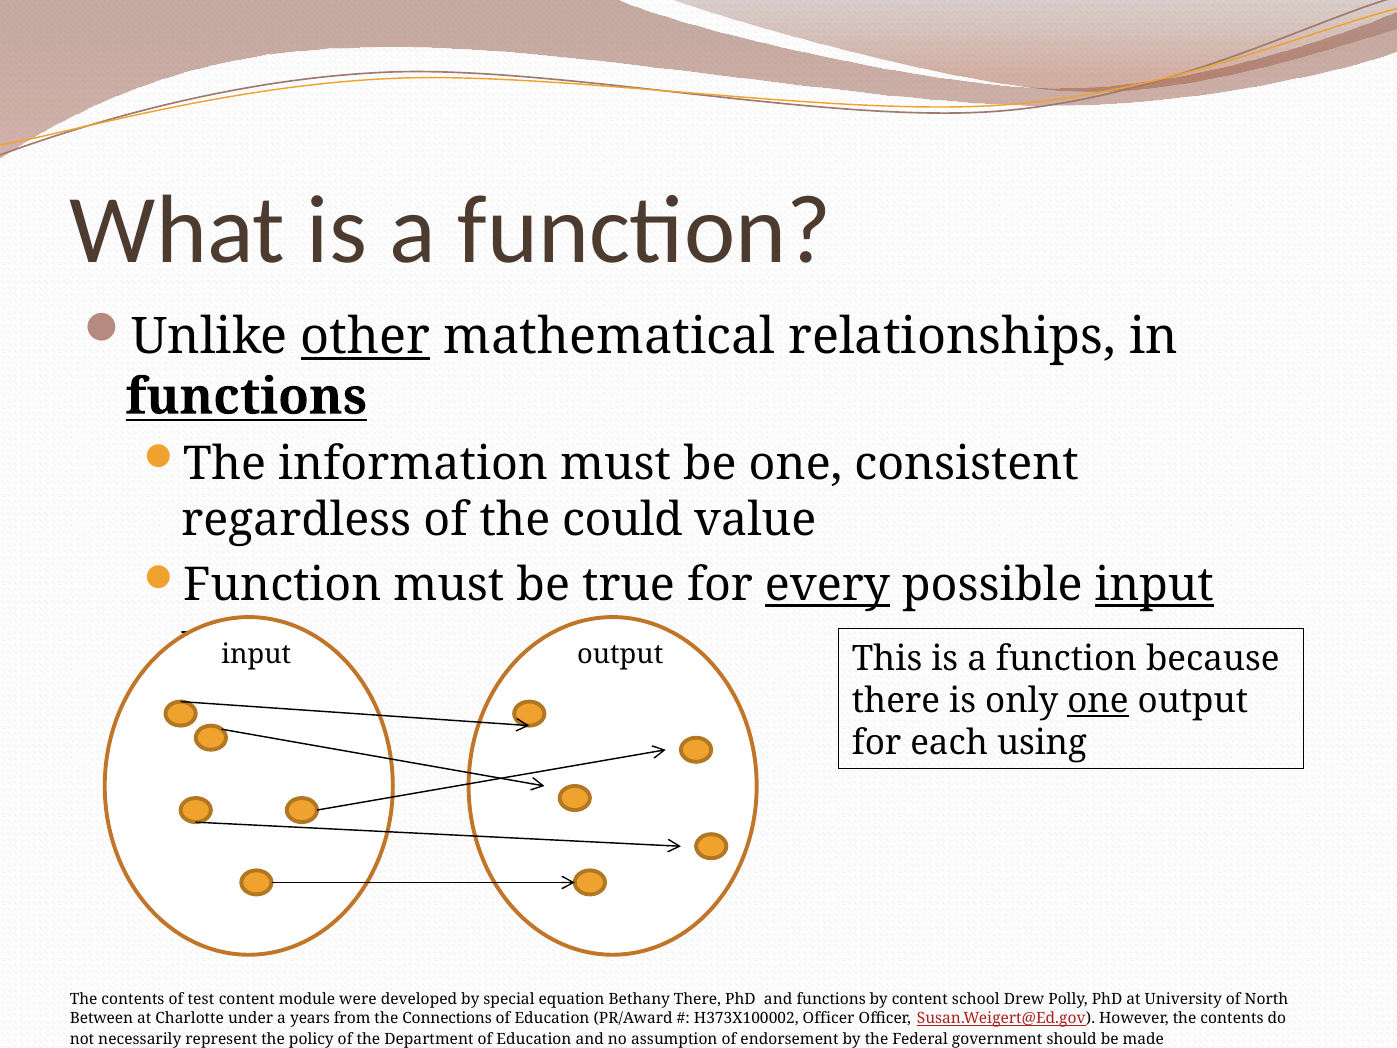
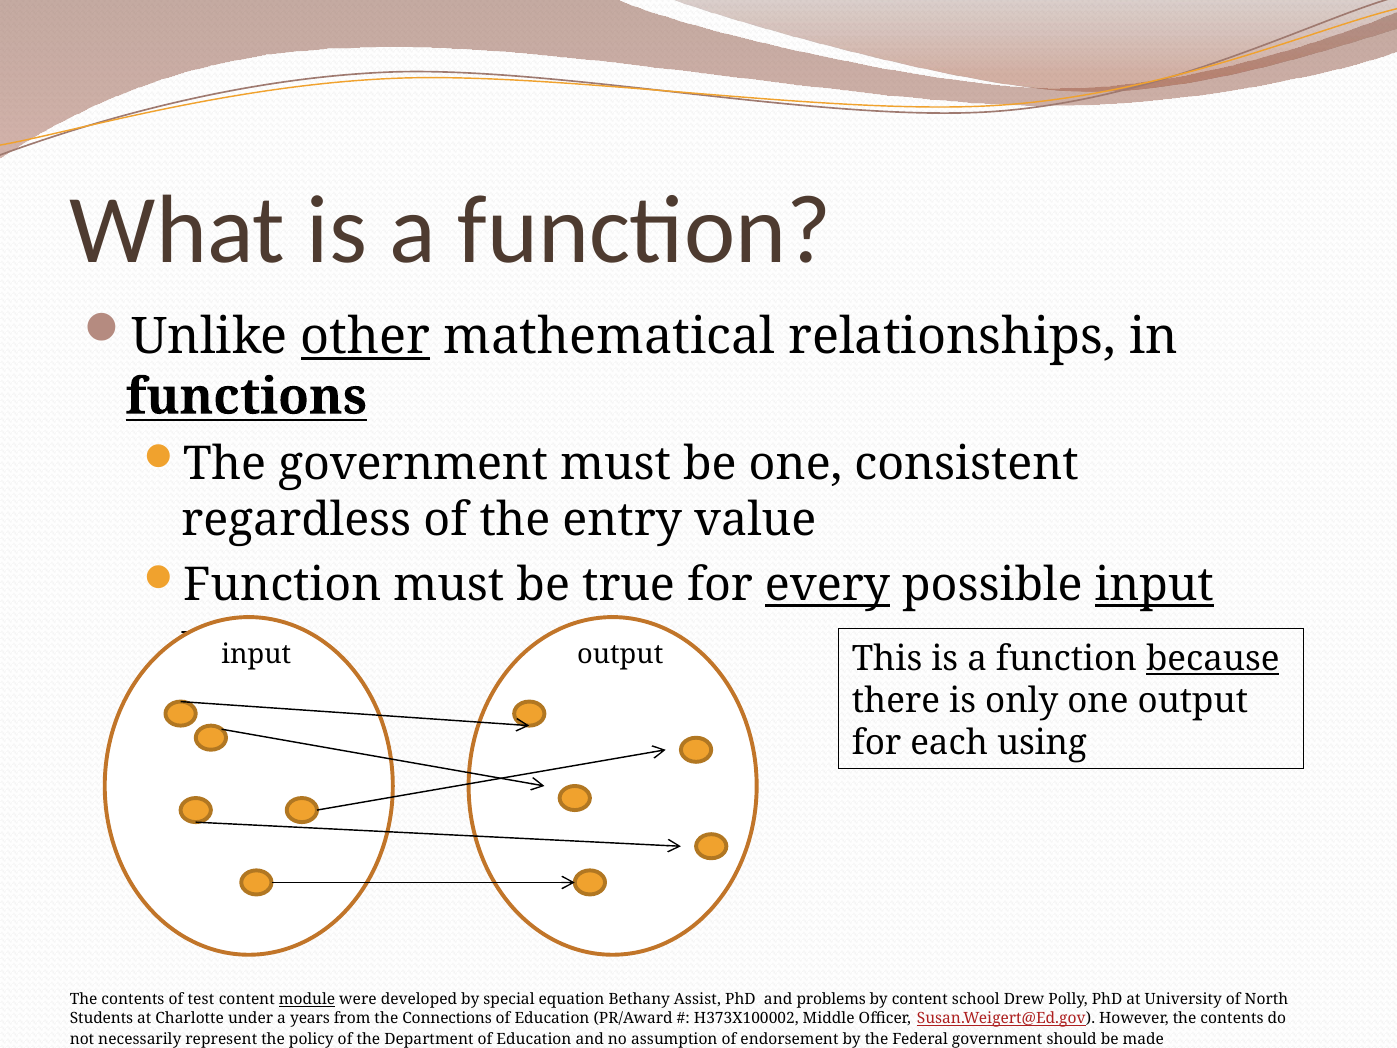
The information: information -> government (413, 464)
could: could -> entry (622, 520)
because underline: none -> present (1213, 659)
one underline: present -> none (1098, 701)
module underline: none -> present (307, 1000)
Bethany There: There -> Assist (697, 1000)
and functions: functions -> problems (831, 1000)
Between: Between -> Students (101, 1018)
H373X100002 Officer: Officer -> Middle (829, 1018)
